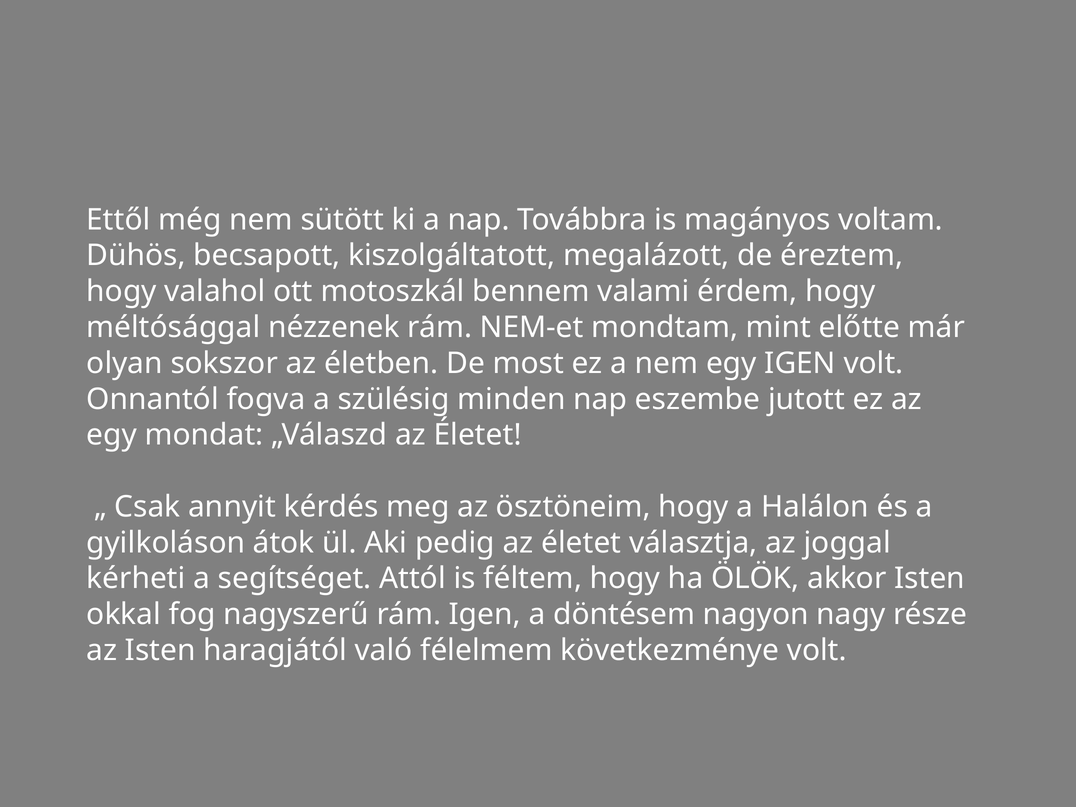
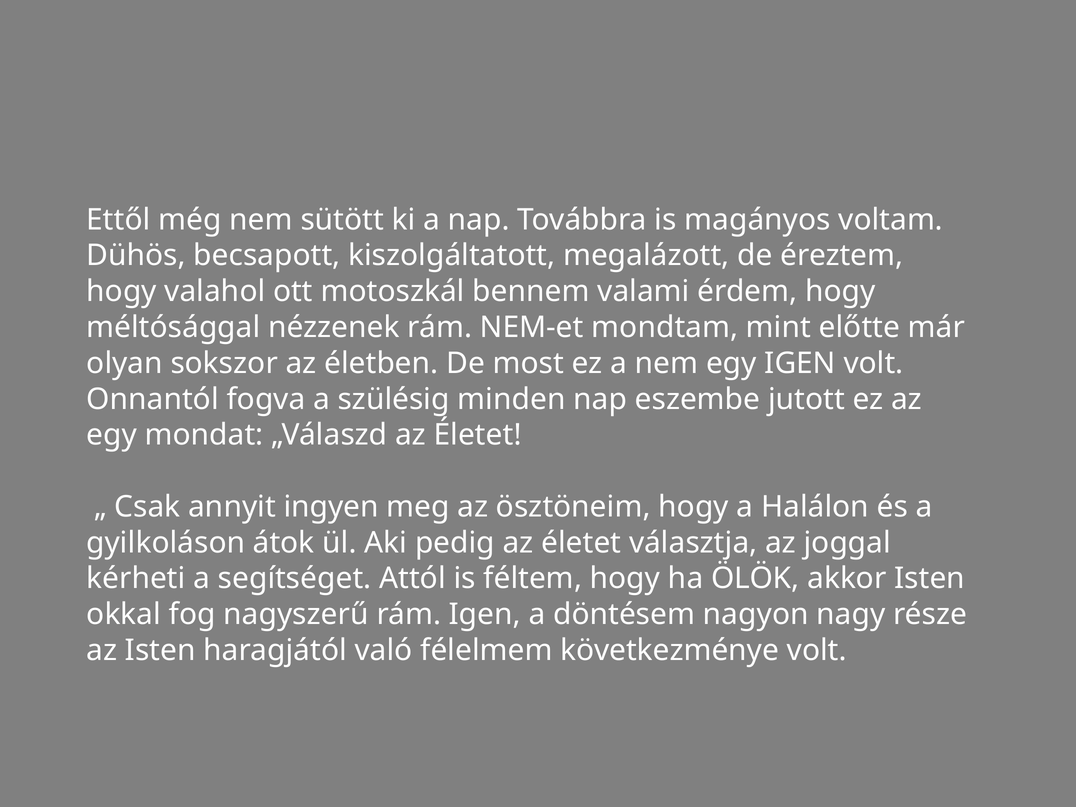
kérdés: kérdés -> ingyen (331, 507)
